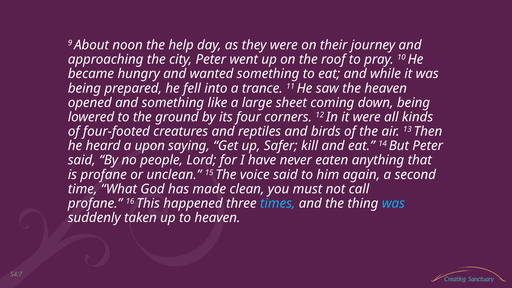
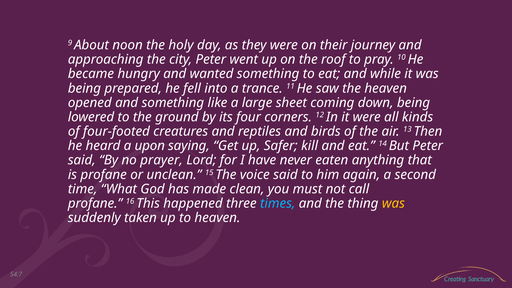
help: help -> holy (181, 45)
people: people -> prayer (161, 160)
was colour: light blue -> yellow (393, 203)
